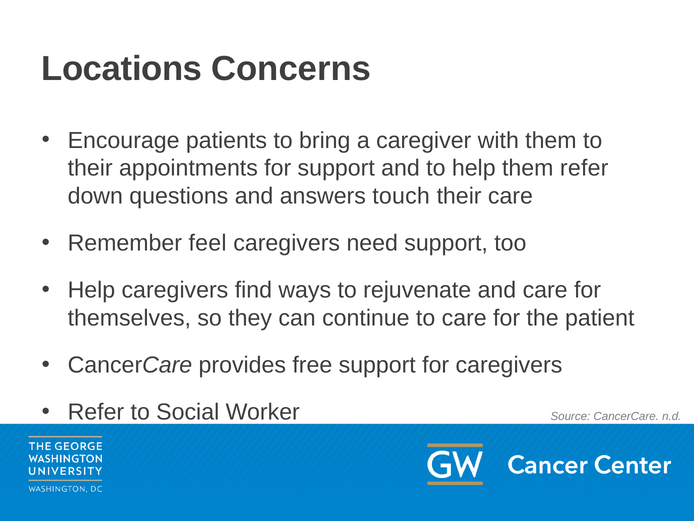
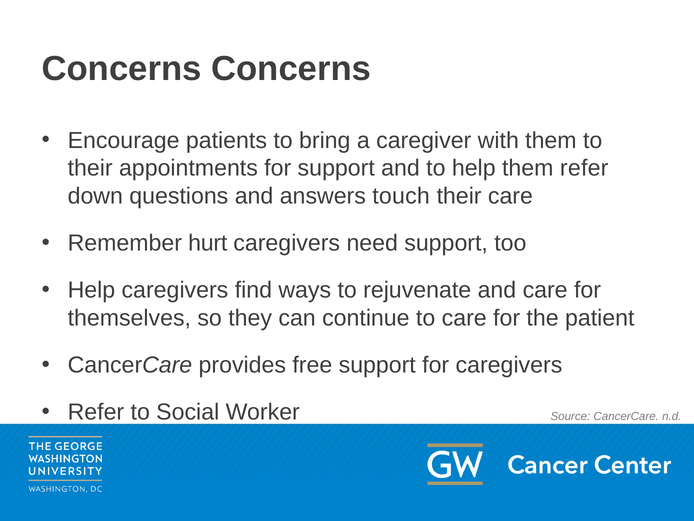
Locations: Locations -> Concerns (122, 69)
feel: feel -> hurt (208, 243)
